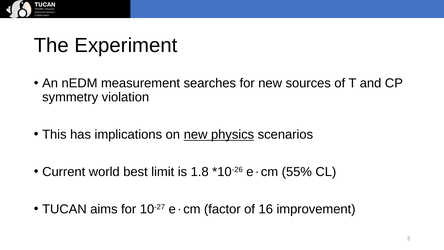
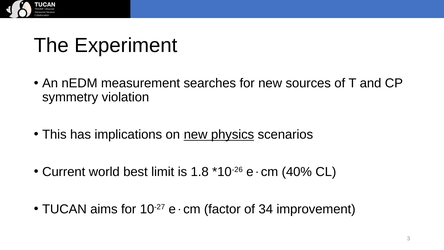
55%: 55% -> 40% (297, 172)
16: 16 -> 34 (266, 209)
